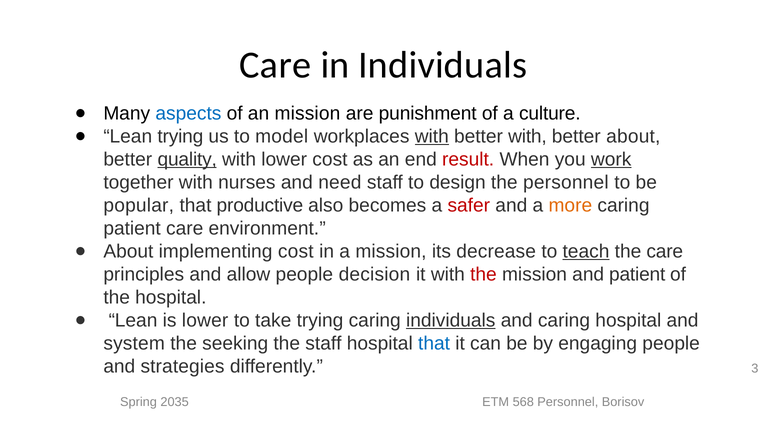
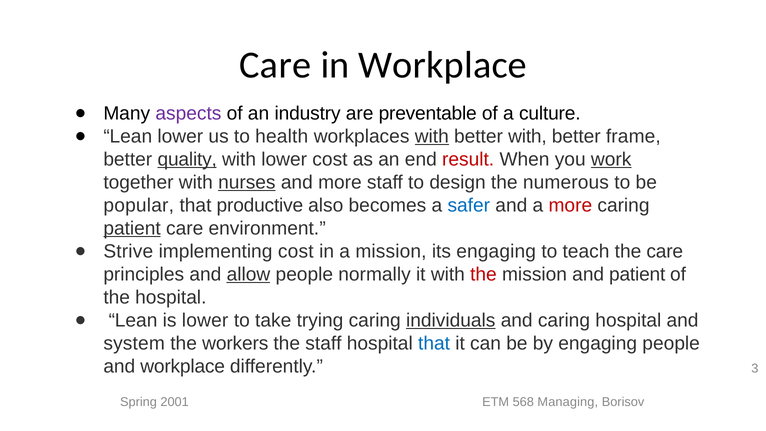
in Individuals: Individuals -> Workplace (443, 65)
aspects colour: blue -> purple (188, 113)
an mission: mission -> industry (308, 113)
punishment: punishment -> preventable (428, 113)
Lean trying: trying -> lower (180, 136)
model: model -> health (282, 136)
better about: about -> frame (633, 136)
nurses underline: none -> present (247, 182)
and need: need -> more (340, 182)
the personnel: personnel -> numerous (566, 182)
safer colour: red -> blue (469, 205)
more colour: orange -> red (570, 205)
patient underline: none -> present (132, 228)
About: About -> Strive (128, 251)
its decrease: decrease -> engaging (496, 251)
teach underline: present -> none (586, 251)
allow underline: none -> present (248, 274)
decision: decision -> normally (375, 274)
seeking: seeking -> workers (235, 343)
and strategies: strategies -> workplace (183, 366)
2035: 2035 -> 2001 (175, 402)
568 Personnel: Personnel -> Managing (568, 402)
